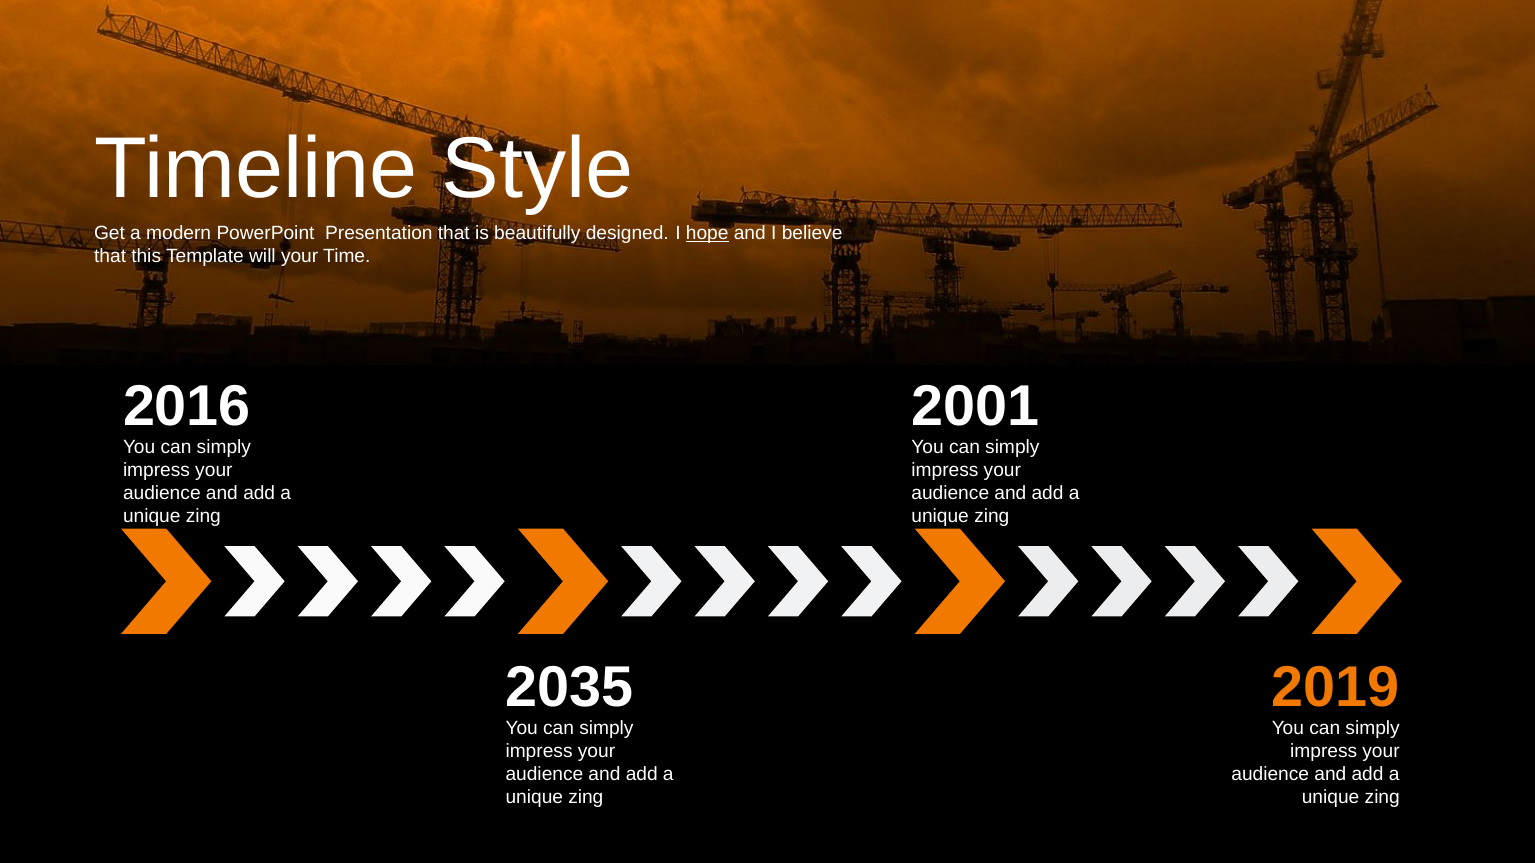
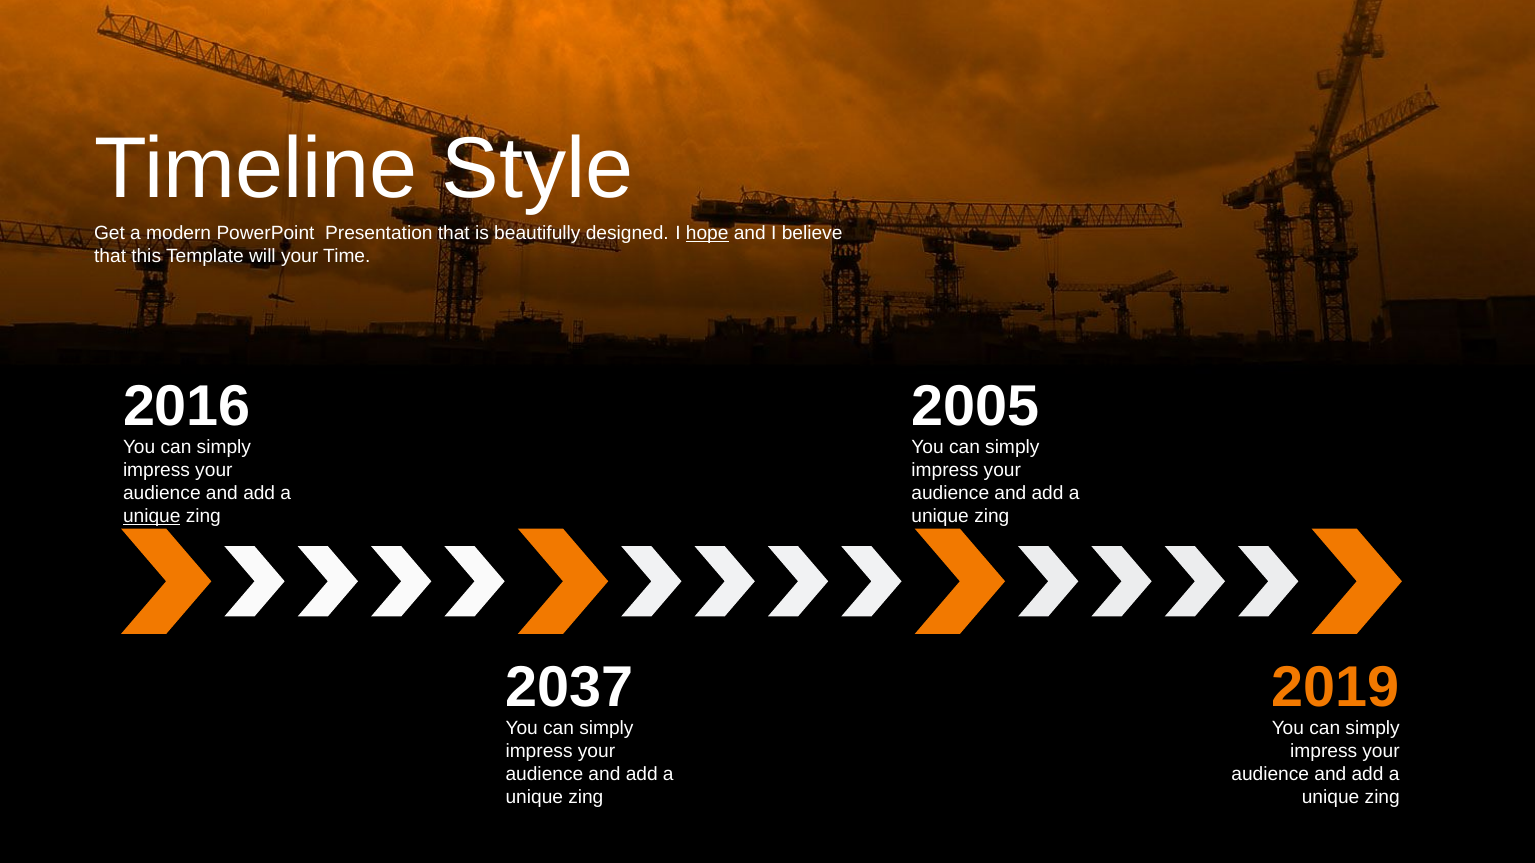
2001: 2001 -> 2005 (975, 407)
unique underline: none -> present (152, 517)
2035: 2035 -> 2037 (570, 688)
